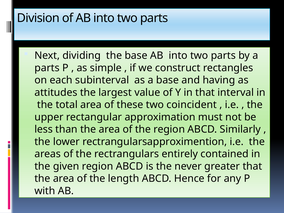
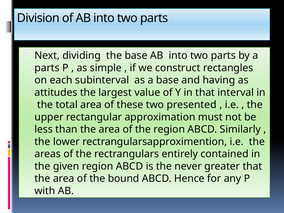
coincident: coincident -> presented (192, 105)
length: length -> bound (124, 179)
